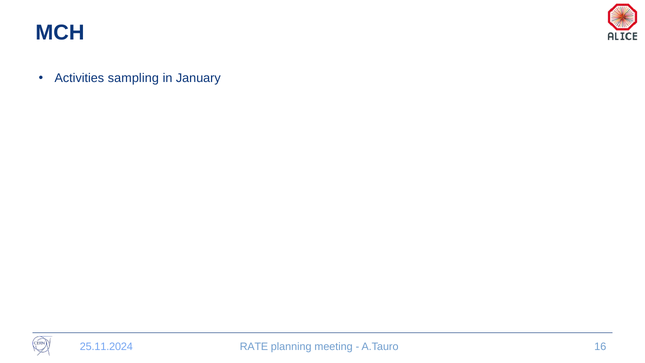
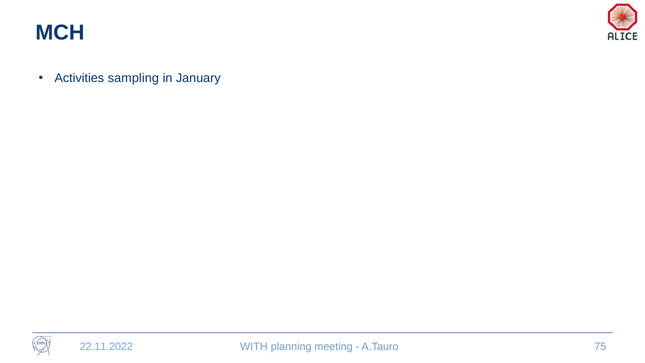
25.11.2024: 25.11.2024 -> 22.11.2022 (106, 347)
RATE: RATE -> WITH (254, 347)
16: 16 -> 75 (600, 347)
